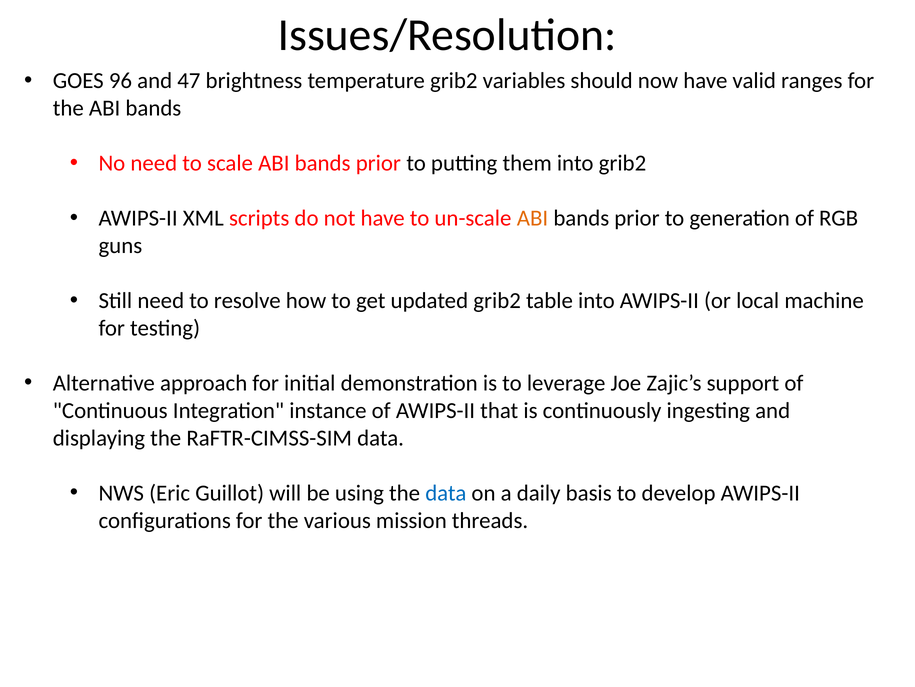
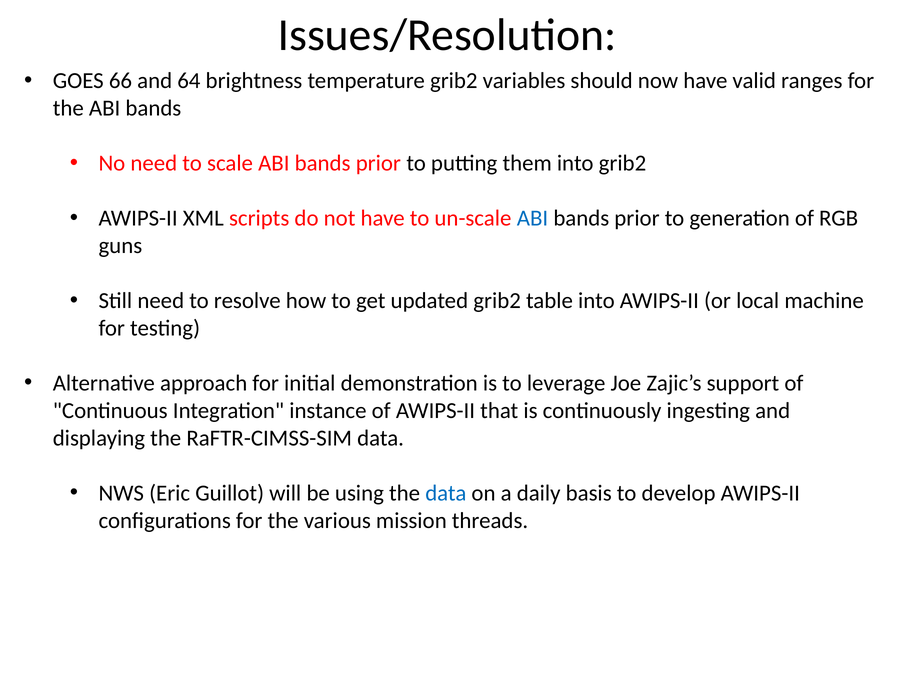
96: 96 -> 66 (120, 81)
47: 47 -> 64 (189, 81)
ABI colour: orange -> blue (533, 218)
